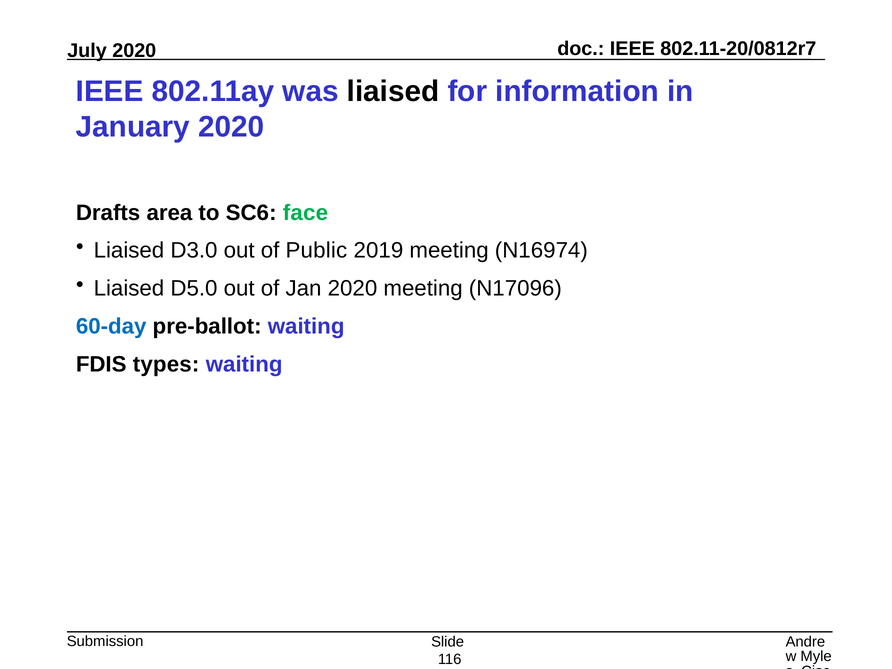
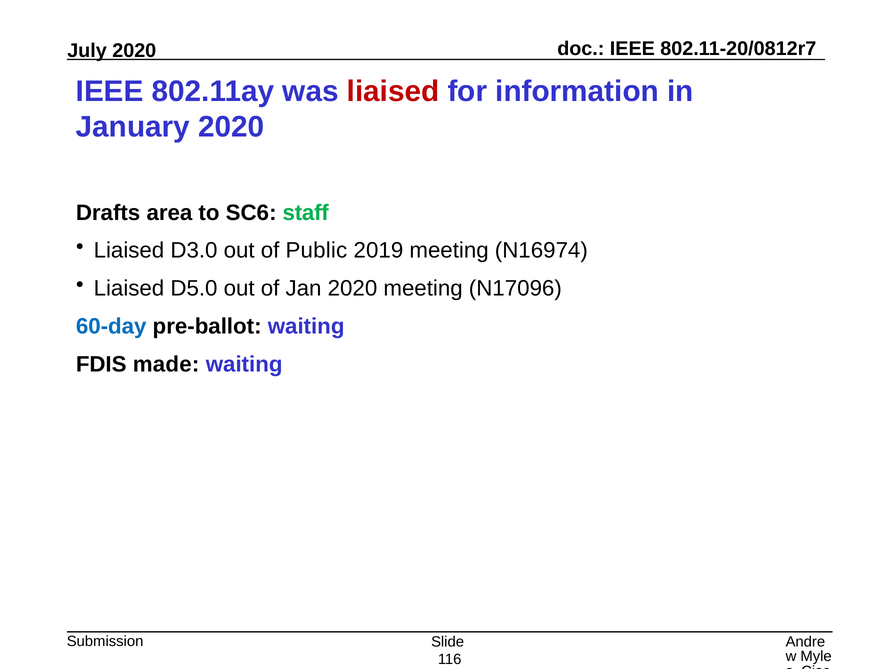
liaised colour: black -> red (393, 91)
face: face -> staff (306, 213)
types: types -> made (166, 364)
